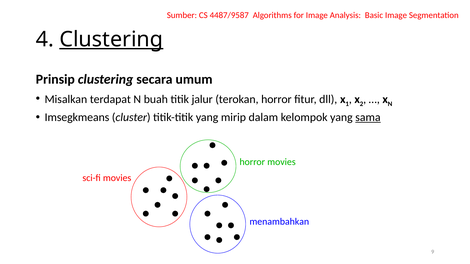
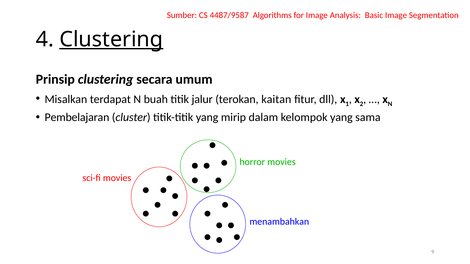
terokan horror: horror -> kaitan (276, 100)
Imsegkmeans: Imsegkmeans -> Pembelajaran (77, 117)
sama underline: present -> none (368, 117)
